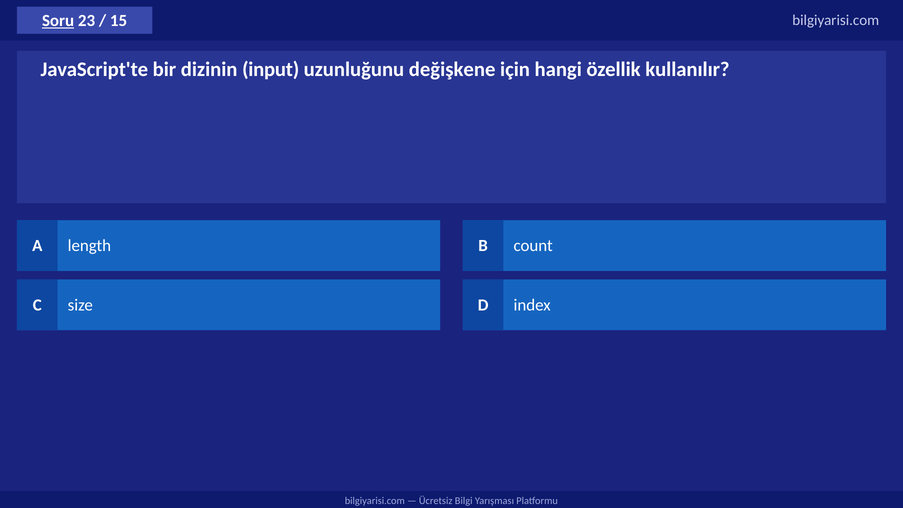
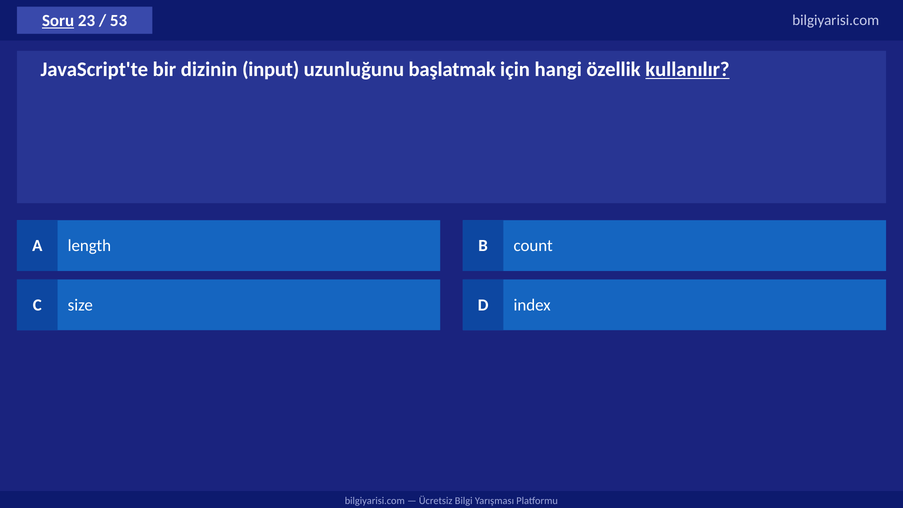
15: 15 -> 53 (119, 21)
değişkene: değişkene -> başlatmak (452, 70)
kullanılır underline: none -> present (687, 70)
